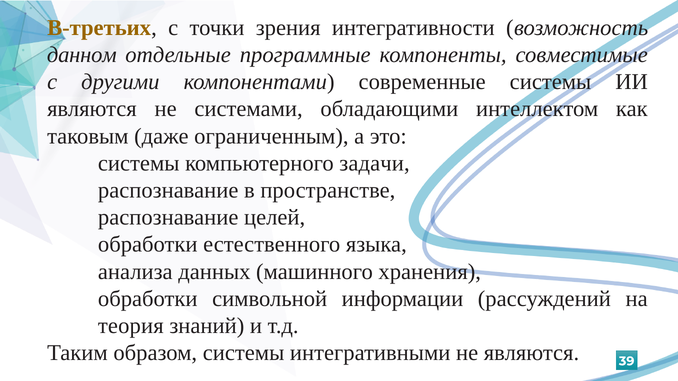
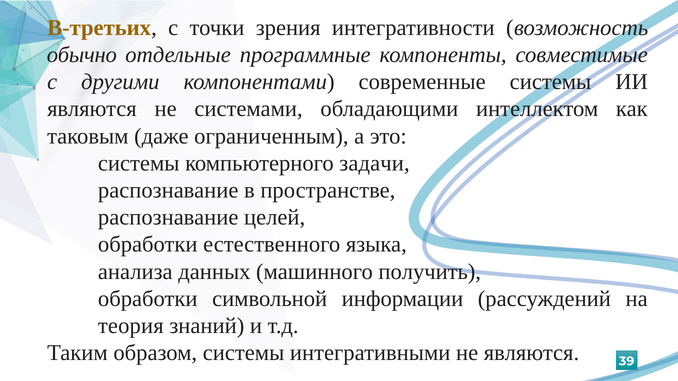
данном: данном -> обычно (82, 55)
хранения: хранения -> получить (430, 272)
